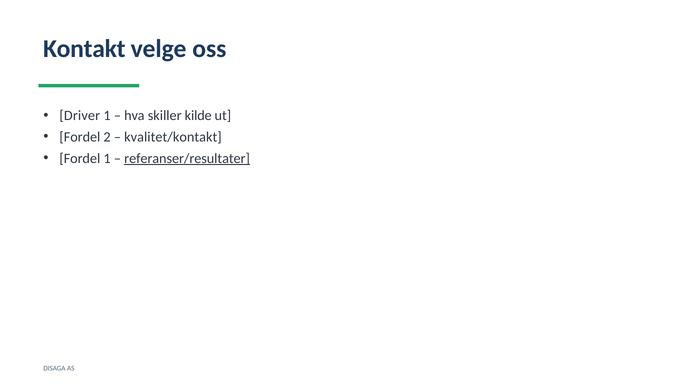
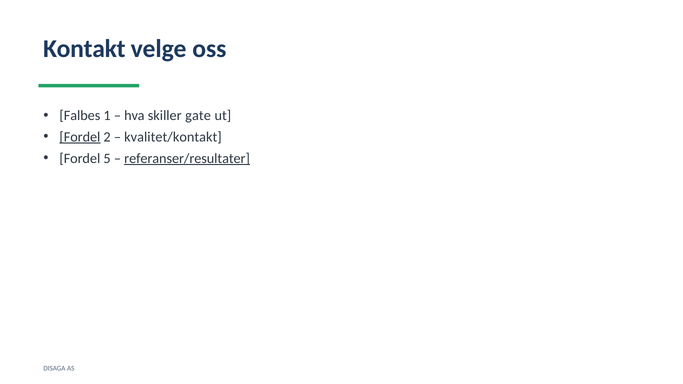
Driver: Driver -> Falbes (80, 116)
kilde: kilde -> gate (198, 116)
Fordel underline: none -> present (80, 137)
Fordel 1: 1 -> 5 (107, 158)
